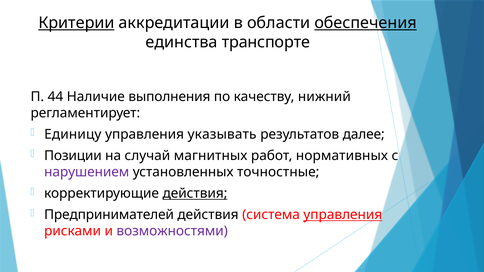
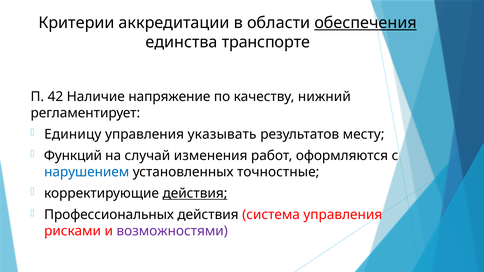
Критерии underline: present -> none (76, 23)
44: 44 -> 42 (55, 97)
выполнения: выполнения -> напряжение (169, 97)
далее: далее -> месту (364, 134)
Позиции: Позиции -> Функций (73, 156)
магнитных: магнитных -> изменения (211, 156)
нормативных: нормативных -> оформляются (342, 156)
нарушением colour: purple -> blue (87, 172)
Предпринимателей: Предпринимателей -> Профессиональных (109, 215)
управления underline: present -> none (343, 215)
